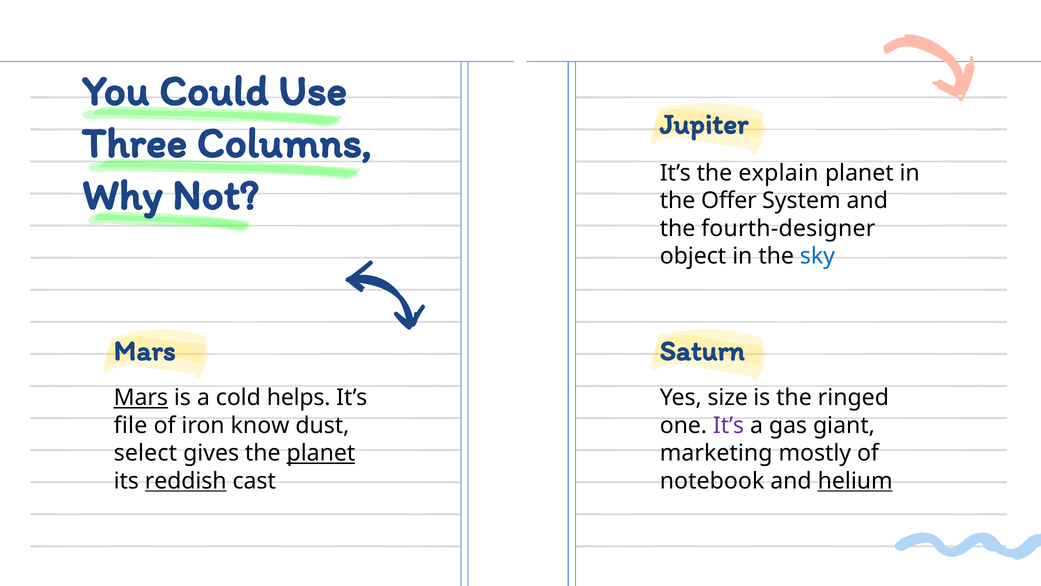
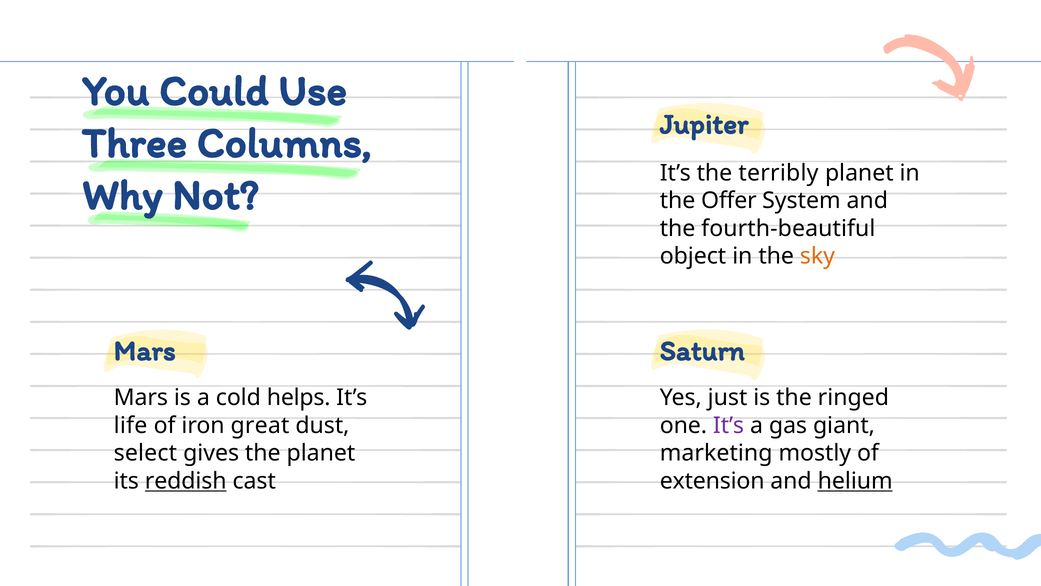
explain: explain -> terribly (779, 173)
fourth-designer: fourth-designer -> fourth-beautiful (788, 228)
sky colour: blue -> orange (817, 256)
Mars underline: present -> none (141, 397)
size: size -> just (728, 397)
file: file -> life (131, 425)
know: know -> great (260, 425)
planet underline: present -> none (321, 453)
notebook: notebook -> extension (712, 481)
